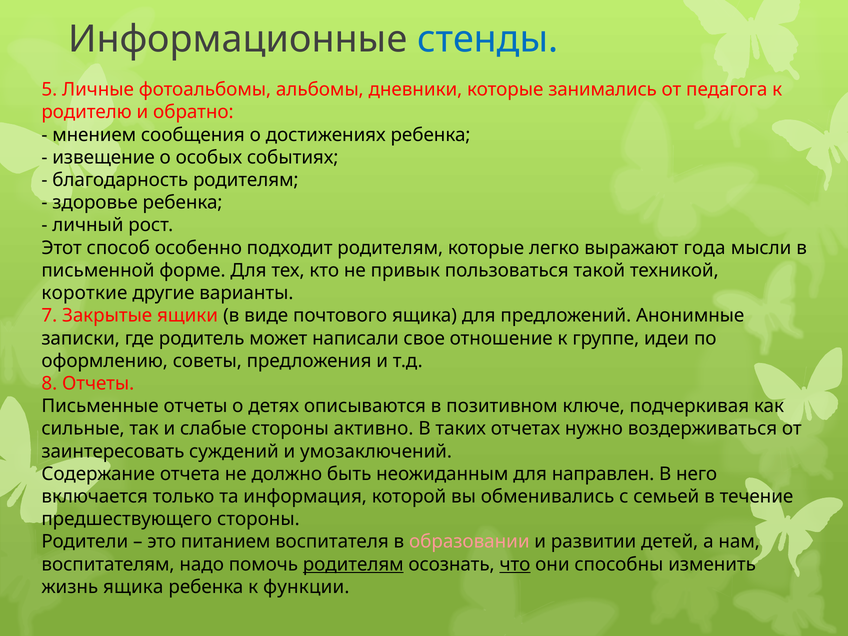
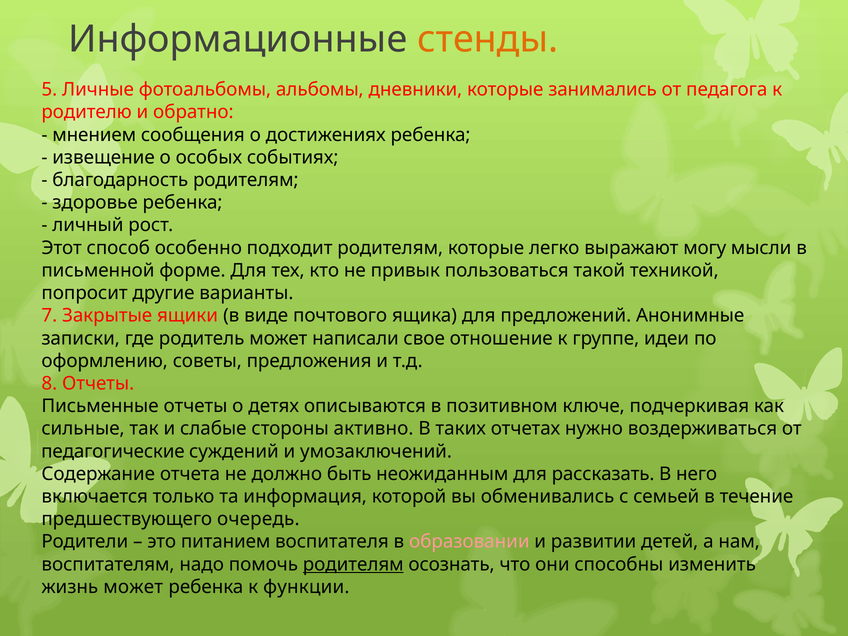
стенды colour: blue -> orange (488, 39)
года: года -> могу (705, 248)
короткие: короткие -> попросит (85, 293)
заинтересовать: заинтересовать -> педагогические (113, 451)
направлен: направлен -> рассказать (603, 474)
предшествующего стороны: стороны -> очередь (258, 519)
что underline: present -> none (515, 564)
жизнь ящика: ящика -> может (133, 587)
